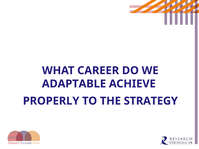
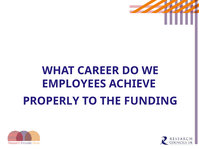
ADAPTABLE: ADAPTABLE -> EMPLOYEES (74, 84)
STRATEGY: STRATEGY -> FUNDING (151, 101)
